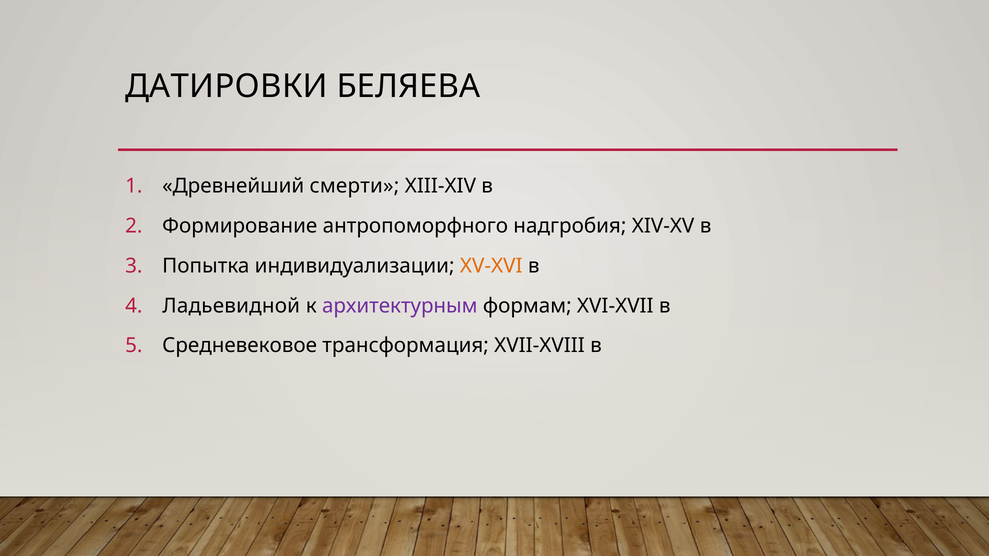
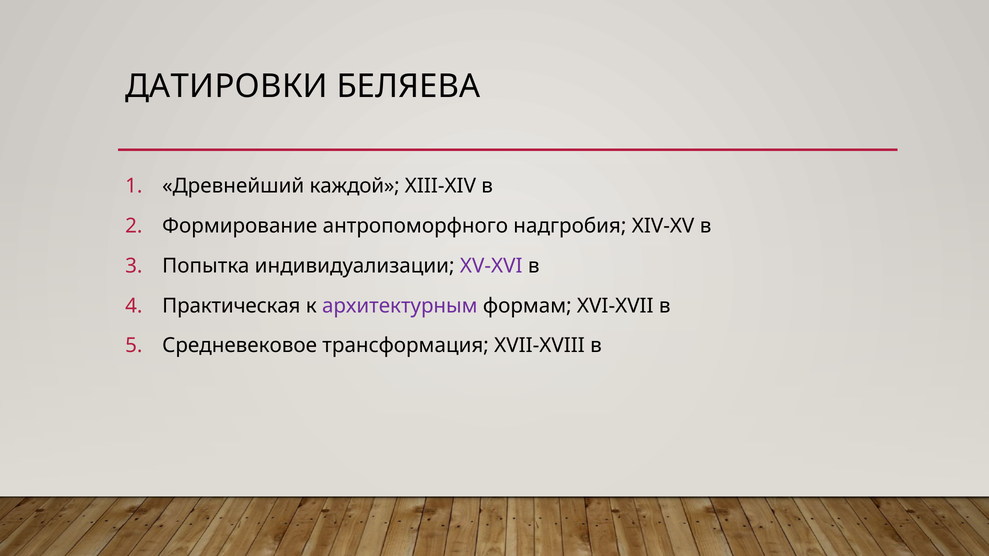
смерти: смерти -> каждой (355, 186)
XV-XVI colour: orange -> purple (491, 266)
Ладьевидной: Ладьевидной -> Практическая (231, 306)
